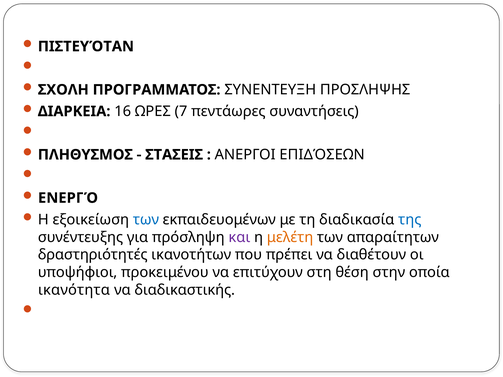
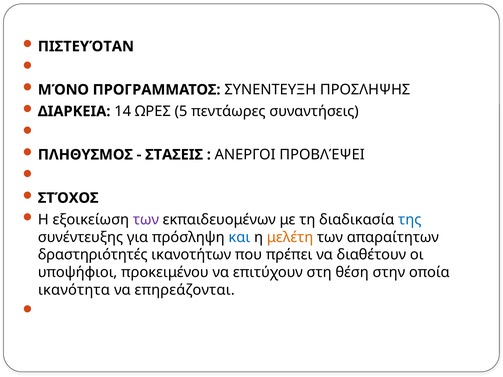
ΣΧΟΛΗ: ΣΧΟΛΗ -> ΜΌΝΟ (63, 90)
16: 16 -> 14 (123, 111)
7: 7 -> 5 (181, 111)
ΕΠΙΔΌΣΕΩΝ: ΕΠΙΔΌΣΕΩΝ -> ΠΡΟΒΛΈΨΕΙ (322, 155)
ΕΝΕΡΓΌ: ΕΝΕΡΓΌ -> ΣΤΌΧΟΣ (68, 198)
των colour: blue -> purple (146, 220)
και colour: purple -> blue (239, 237)
διαδικαστικής: διαδικαστικής -> επηρεάζονται (185, 290)
